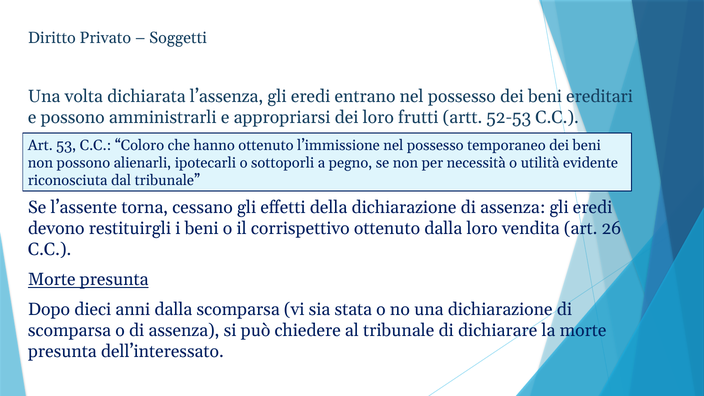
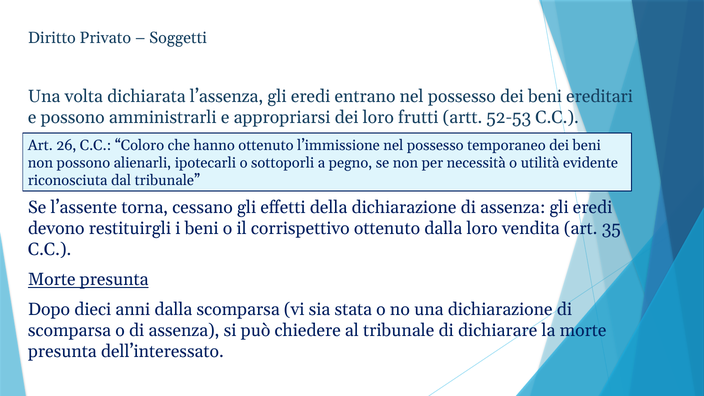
53: 53 -> 26 (66, 145)
26: 26 -> 35 (611, 228)
